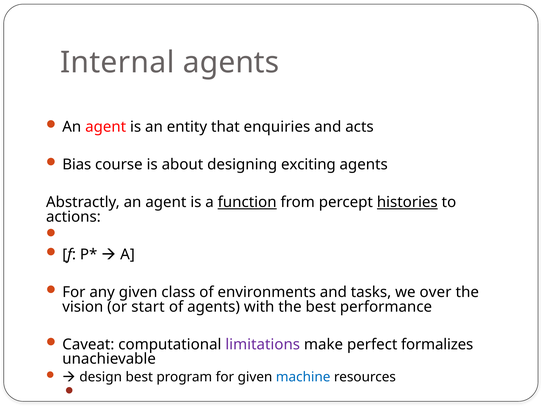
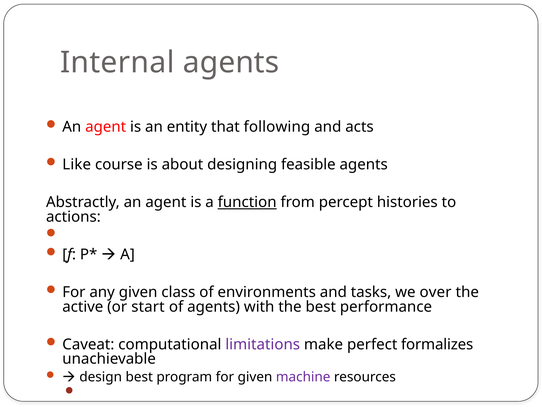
enquiries: enquiries -> following (277, 127)
Bias: Bias -> Like (77, 164)
exciting: exciting -> feasible (308, 164)
histories underline: present -> none (407, 202)
vision: vision -> active (83, 306)
machine colour: blue -> purple (303, 377)
